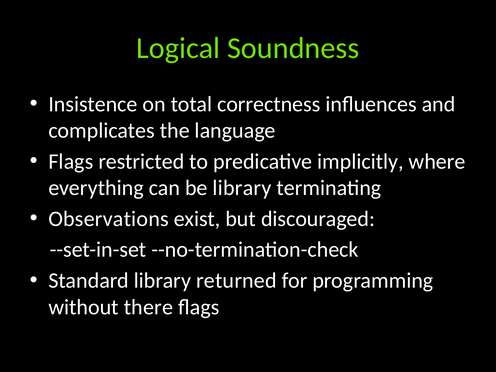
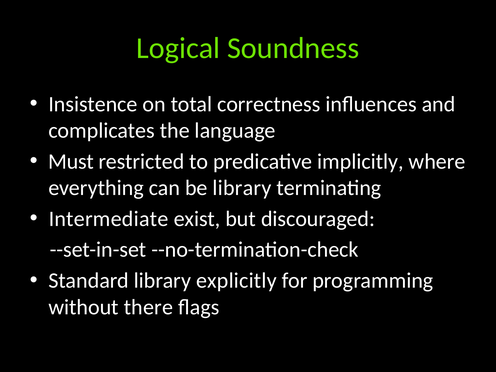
Flags: Flags -> Must (71, 161)
Observations: Observations -> Intermediate (109, 219)
returned: returned -> explicitly (236, 281)
